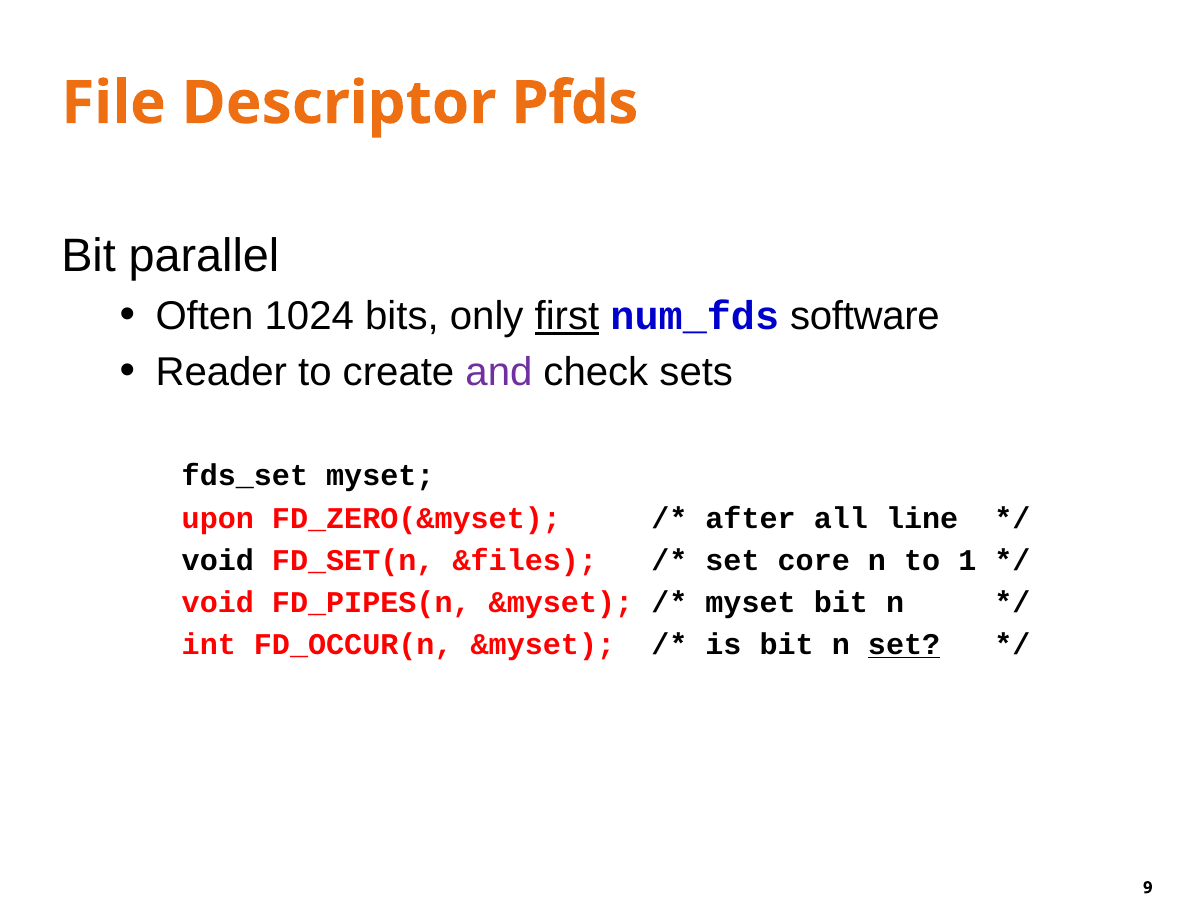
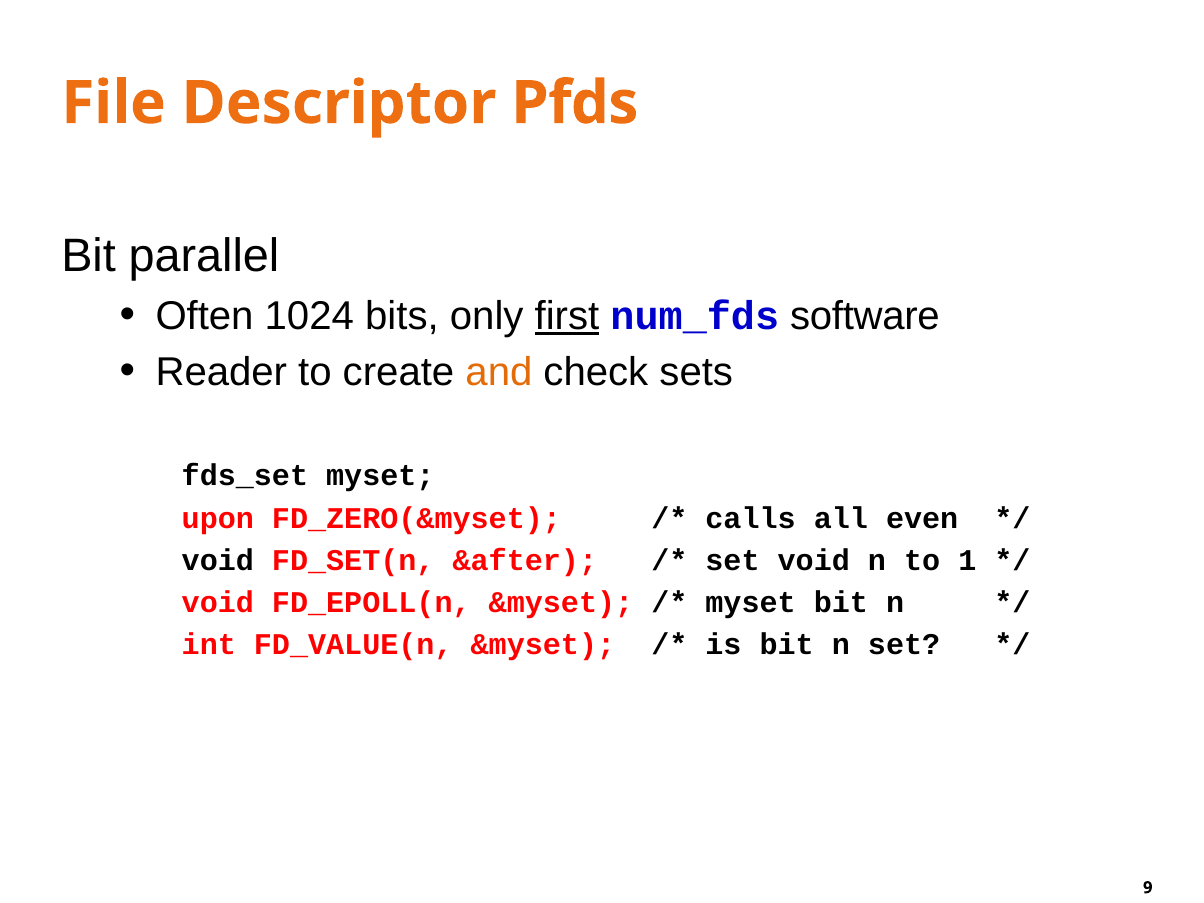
and colour: purple -> orange (499, 372)
after: after -> calls (751, 518)
line: line -> even (922, 518)
&files: &files -> &after (525, 560)
set core: core -> void (814, 560)
FD_PIPES(n: FD_PIPES(n -> FD_EPOLL(n (371, 602)
FD_OCCUR(n: FD_OCCUR(n -> FD_VALUE(n (353, 645)
set underline: present -> none (904, 645)
